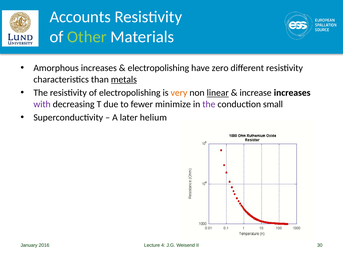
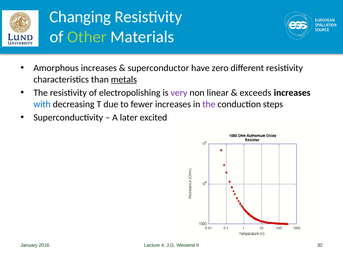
Accounts: Accounts -> Changing (80, 17)
electropolishing: electropolishing -> superconductor (158, 68)
very colour: orange -> purple (179, 93)
linear underline: present -> none (218, 93)
increase: increase -> exceeds (255, 93)
with colour: purple -> blue (42, 104)
fewer minimize: minimize -> increases (173, 104)
small: small -> steps (273, 104)
helium: helium -> excited (153, 118)
